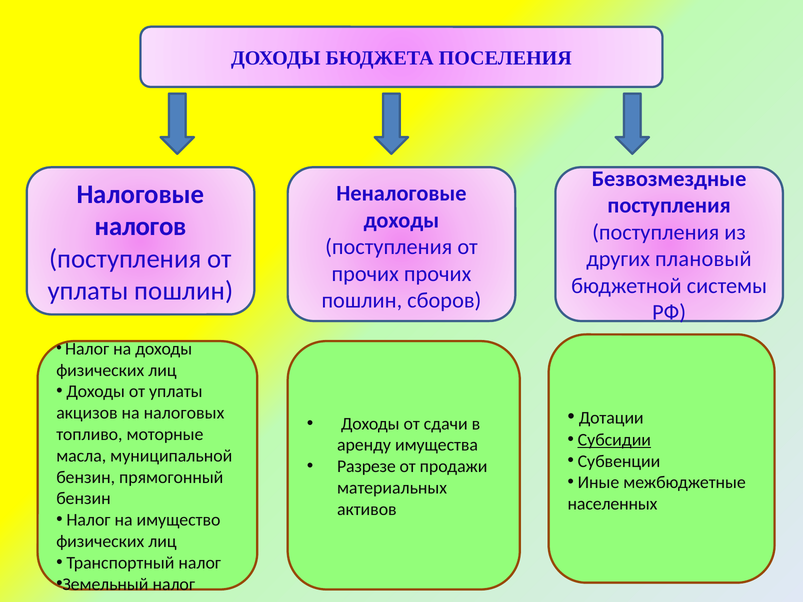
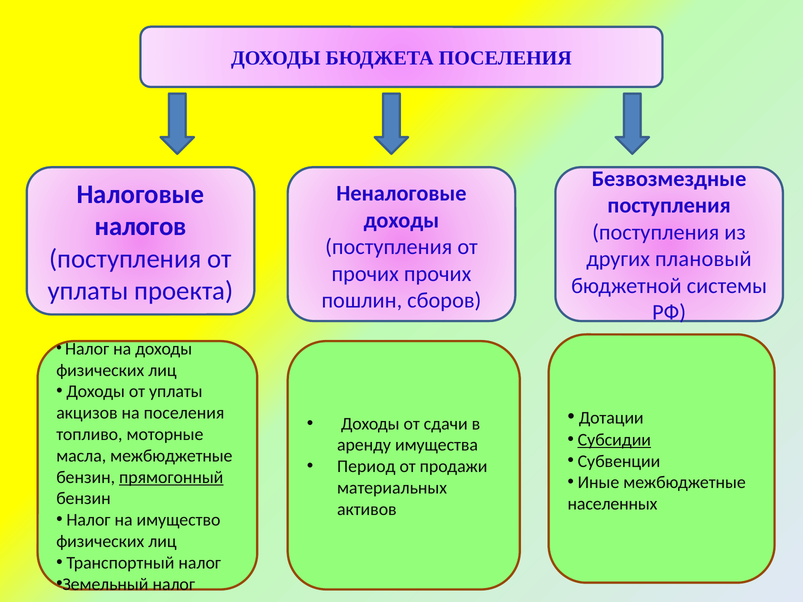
уплаты пошлин: пошлин -> проекта (184, 291)
на налоговых: налоговых -> поселения (184, 413)
масла муниципальной: муниципальной -> межбюджетные (171, 456)
Разрезе: Разрезе -> Период (366, 467)
прямогонный underline: none -> present (171, 477)
